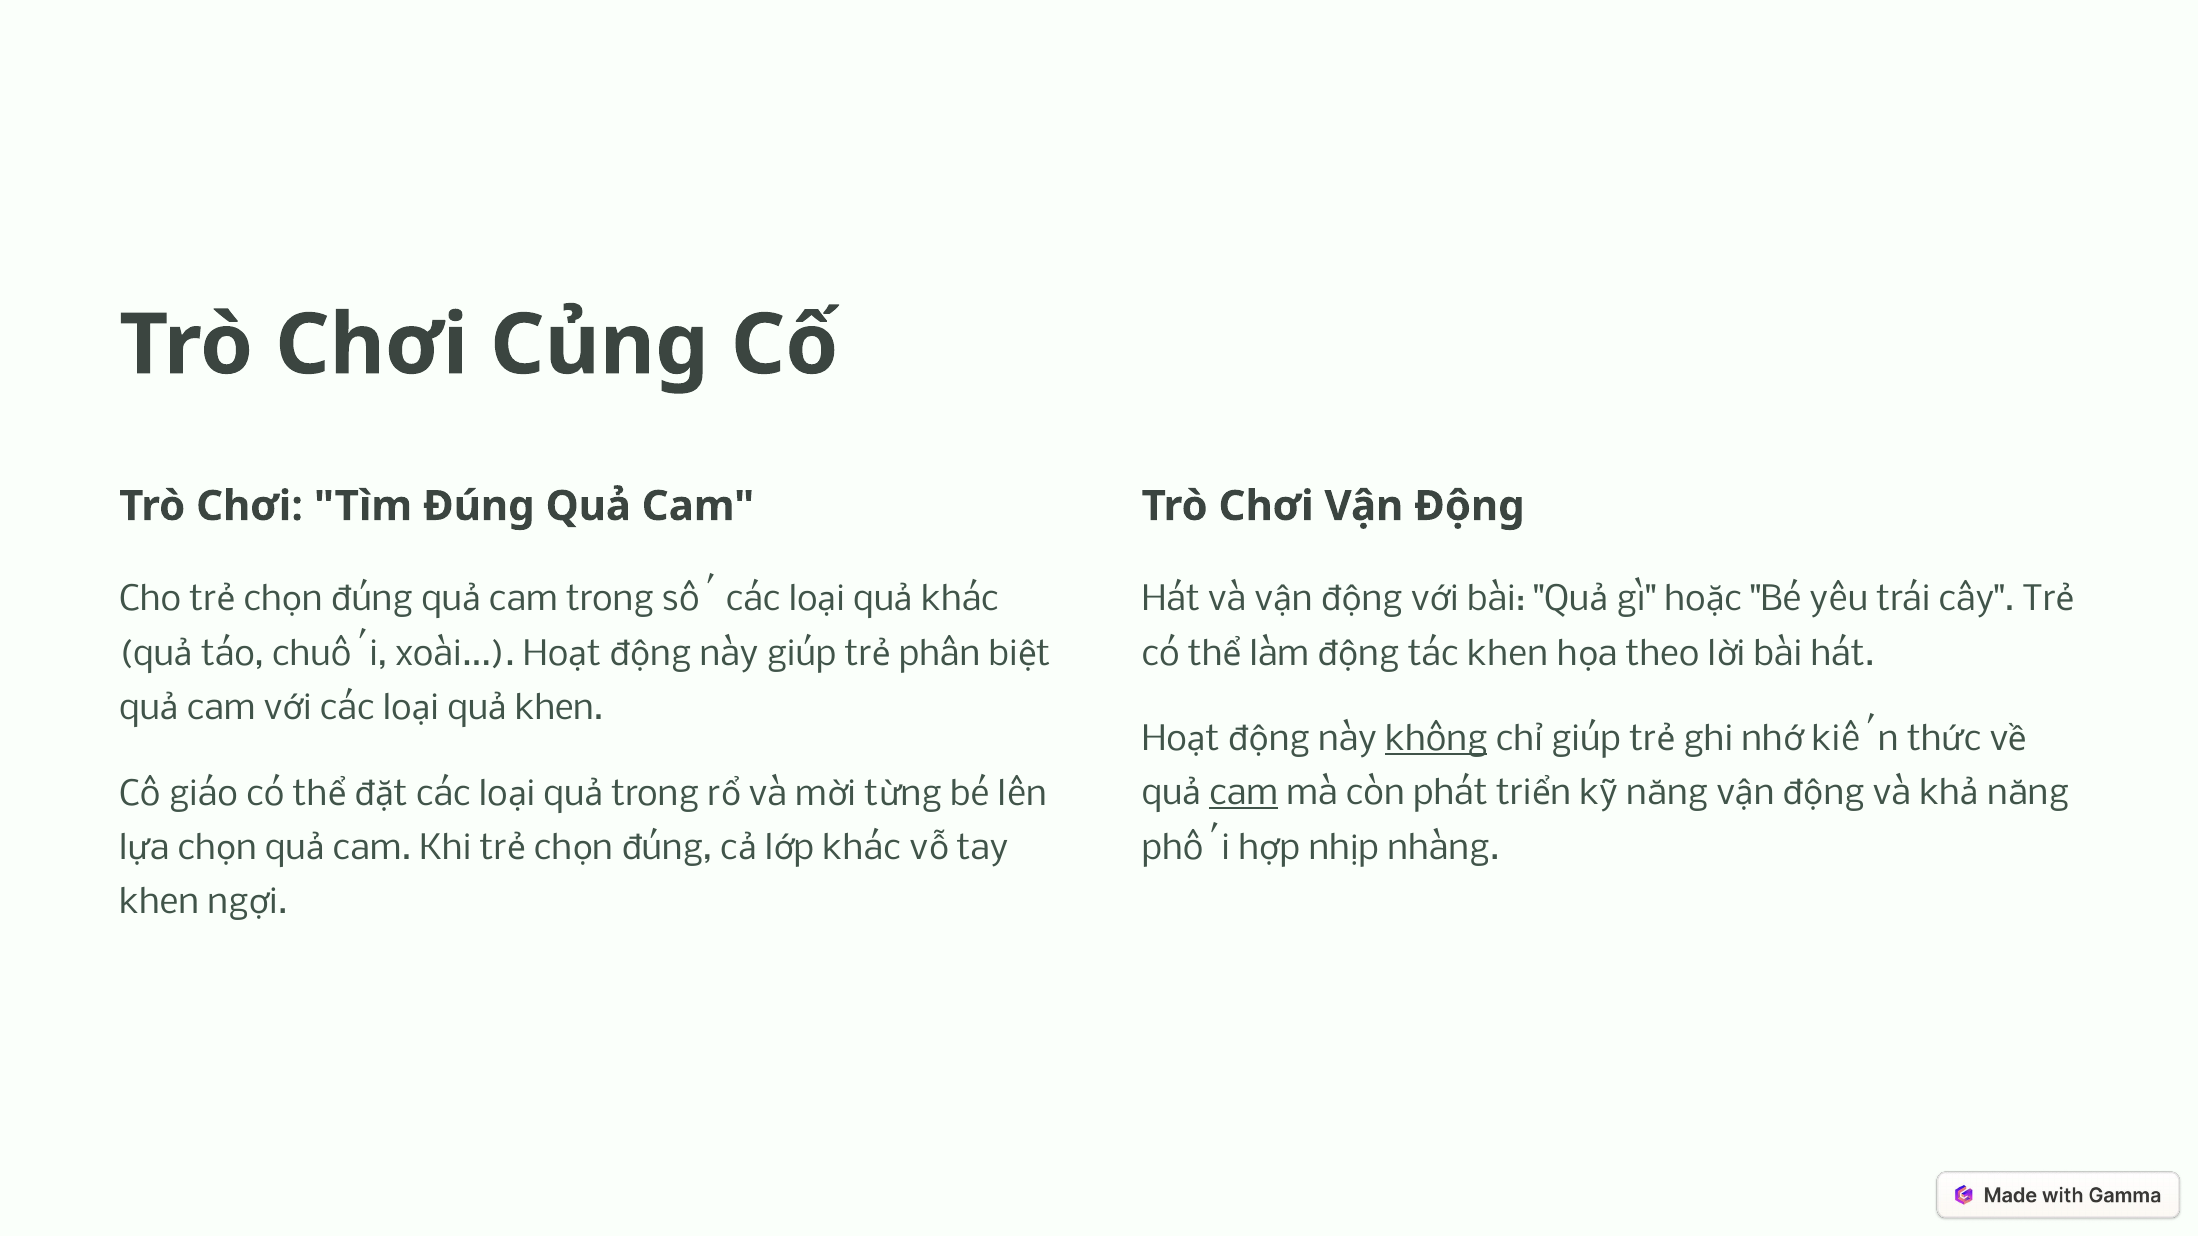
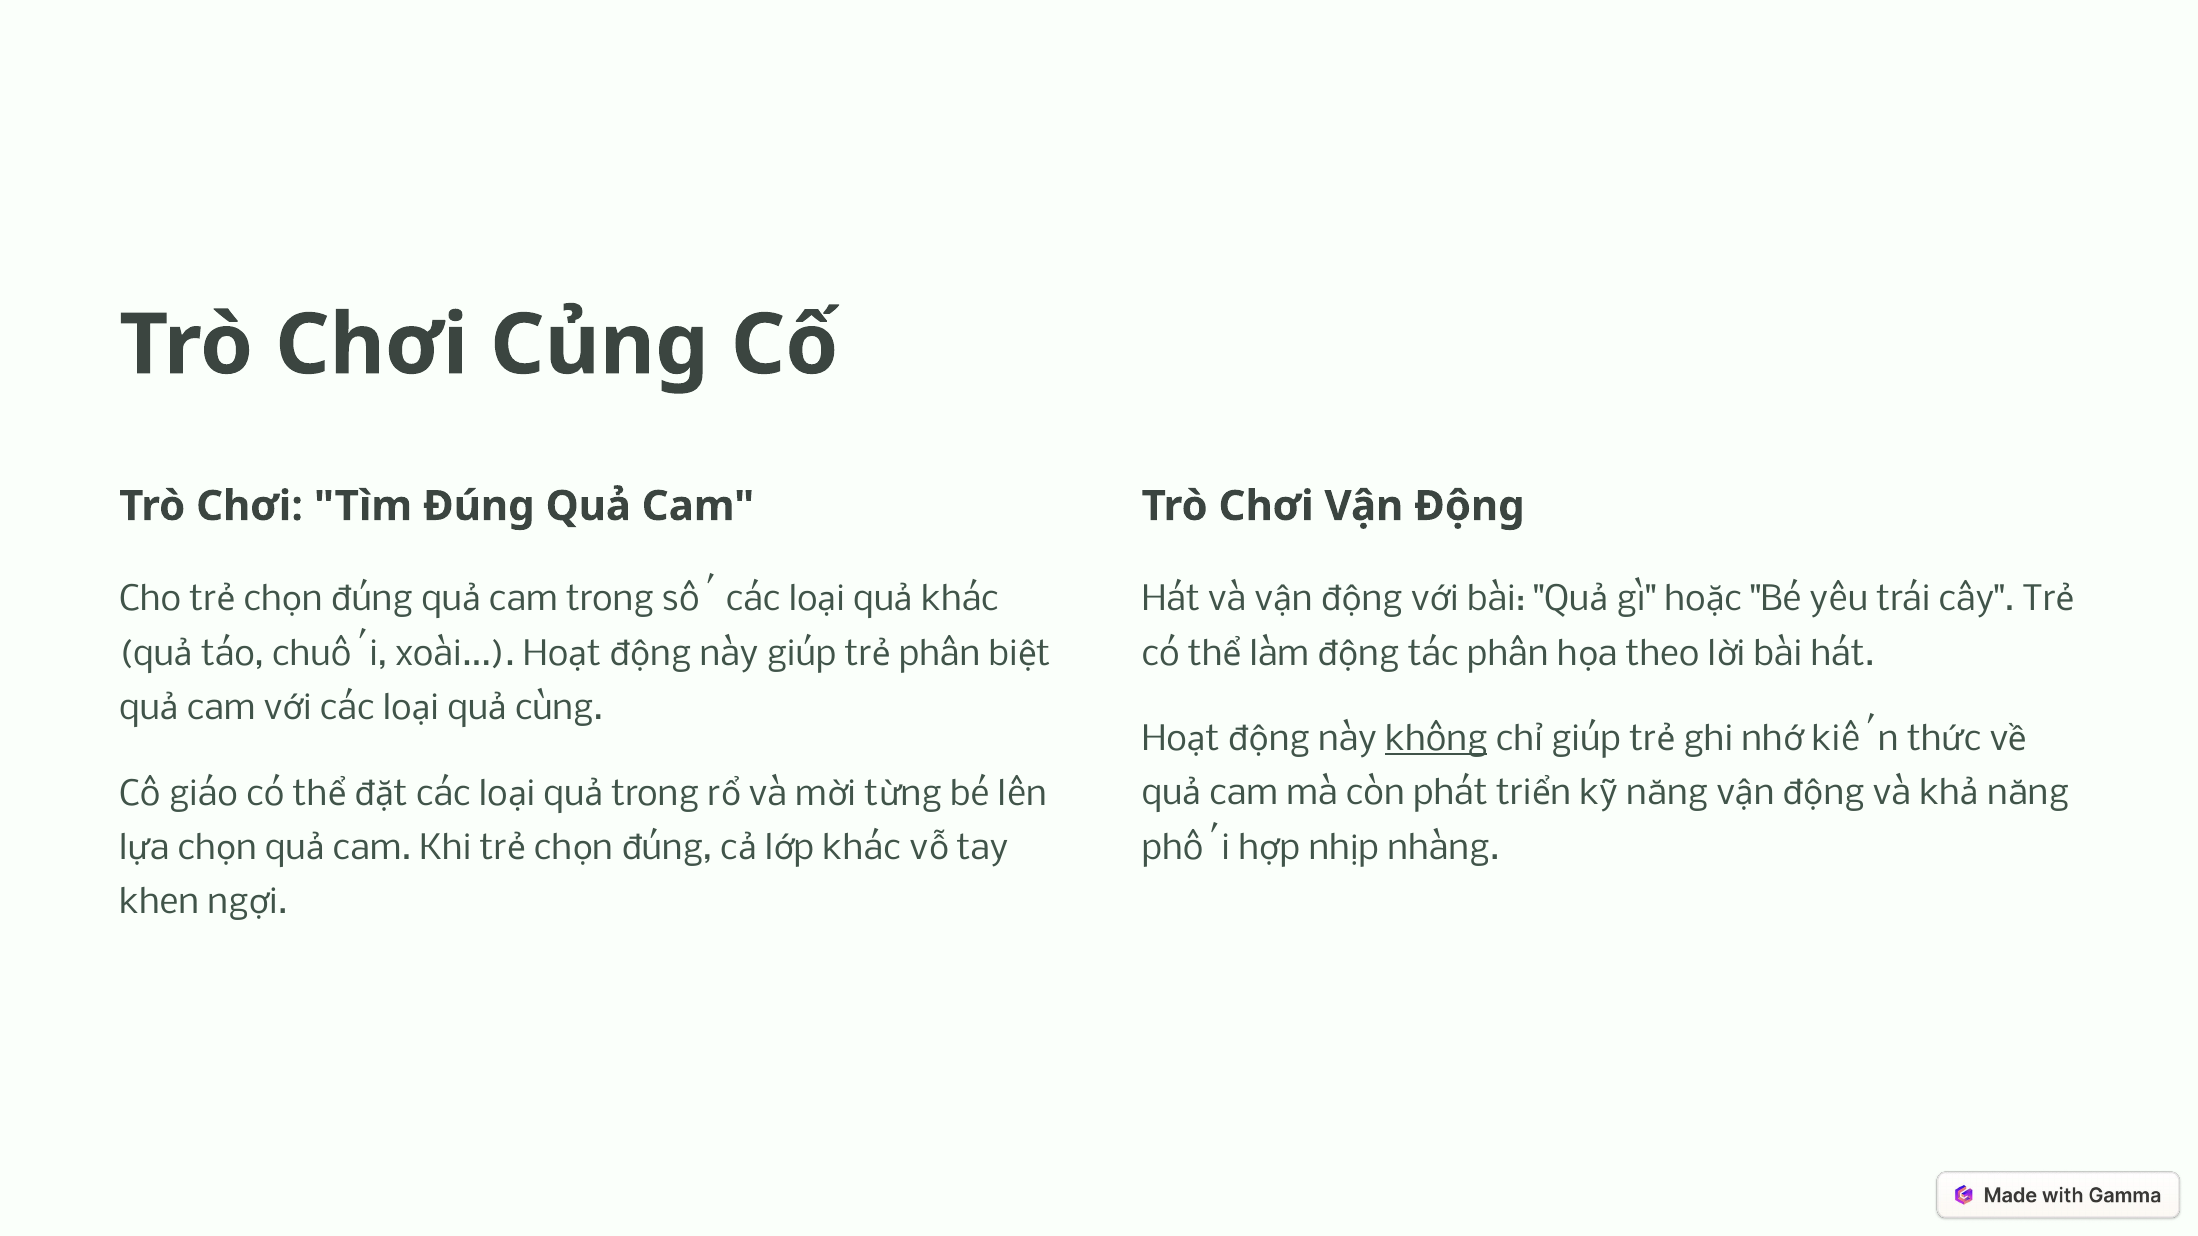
tác khen: khen -> phân (1508, 654)
khen: khen -> cùng (559, 709)
cam underline: present -> none (1244, 794)
